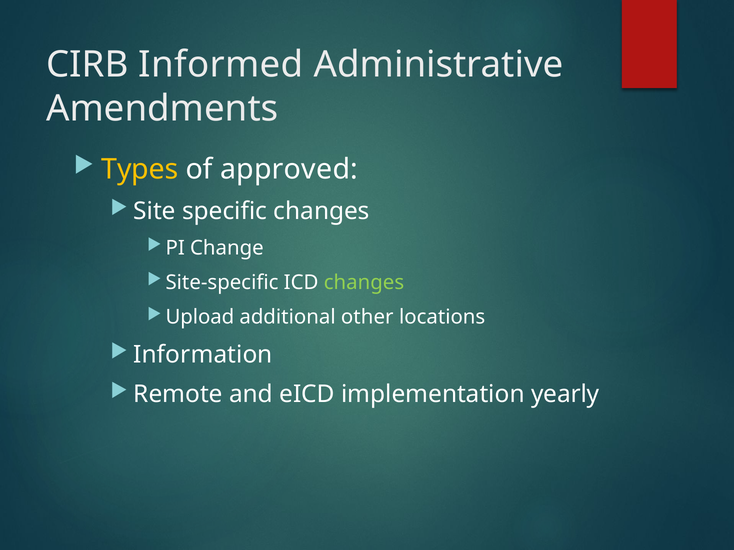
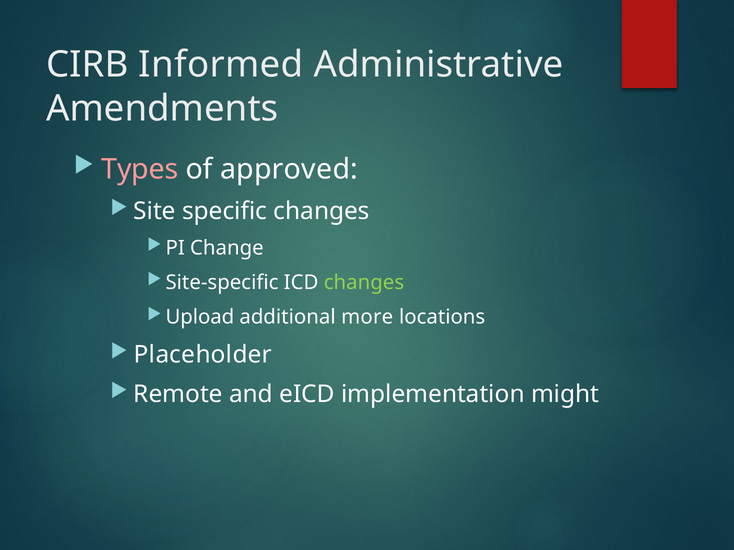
Types colour: yellow -> pink (140, 170)
other: other -> more (367, 318)
Information: Information -> Placeholder (203, 355)
yearly: yearly -> might (565, 394)
